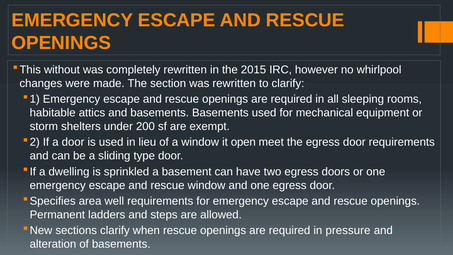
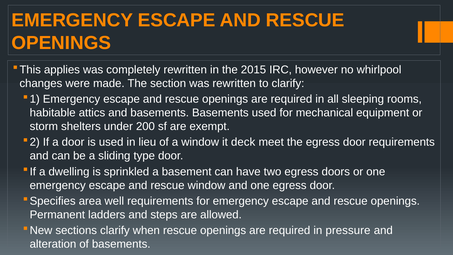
without: without -> applies (62, 70)
open: open -> deck (243, 142)
